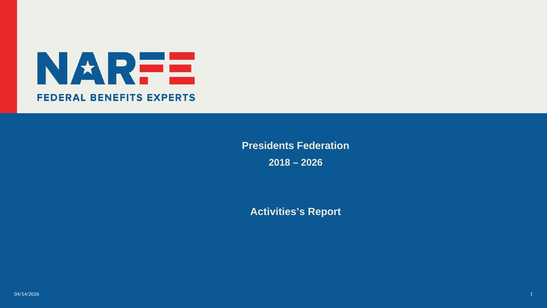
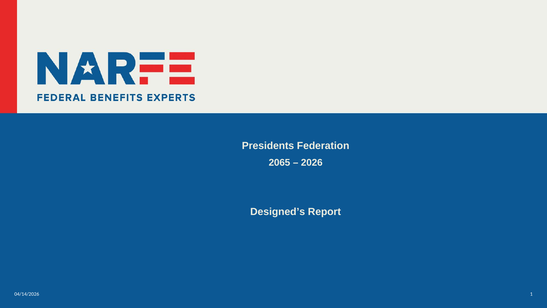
2018: 2018 -> 2065 (279, 163)
Activities’s: Activities’s -> Designed’s (278, 211)
